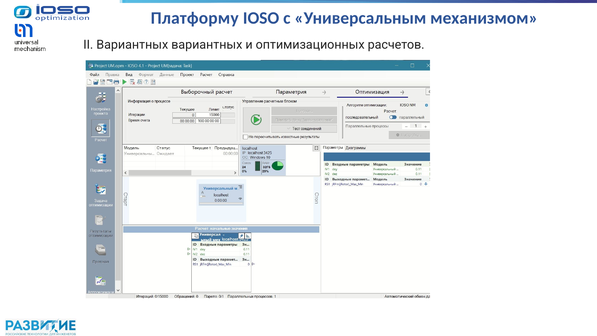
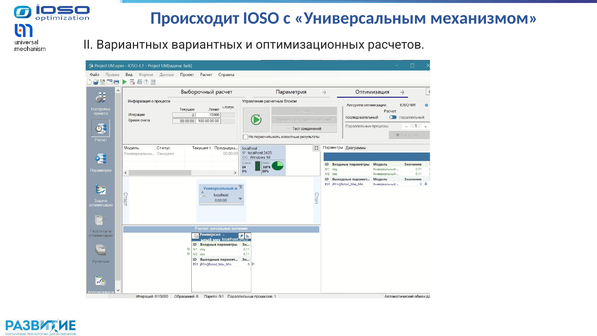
Платформу: Платформу -> Происходит (195, 18)
